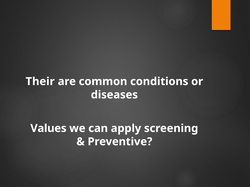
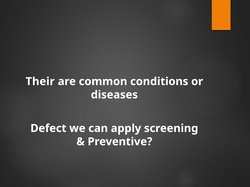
Values: Values -> Defect (48, 129)
